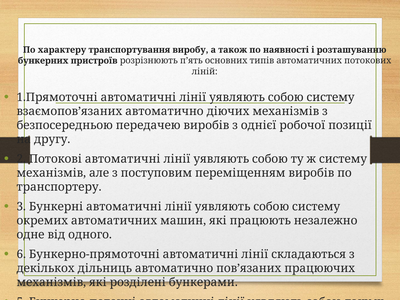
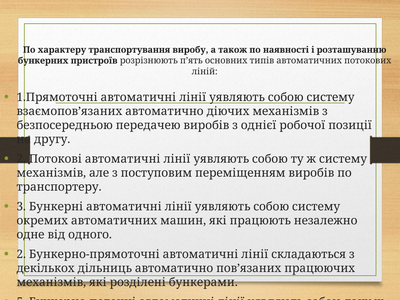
6: 6 -> 2 (21, 254)
